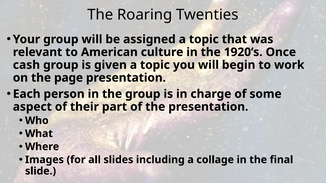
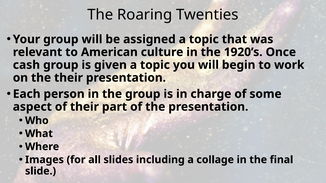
the page: page -> their (69, 78)
